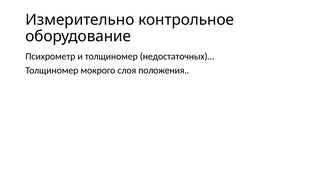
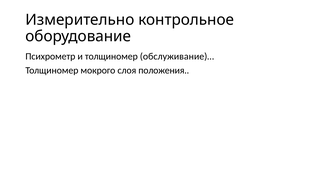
недостаточных)…: недостаточных)… -> обслуживание)… (177, 56)
